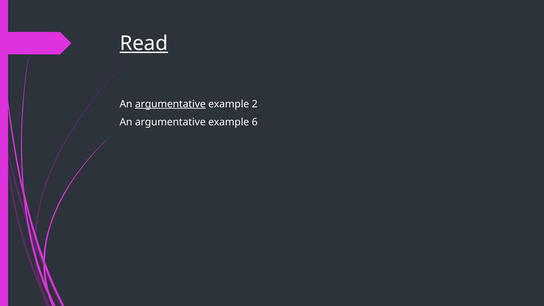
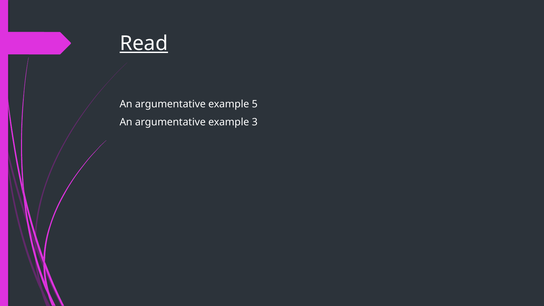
argumentative underline: present -> none (170, 104)
2: 2 -> 5 (255, 104)
6: 6 -> 3 (255, 122)
